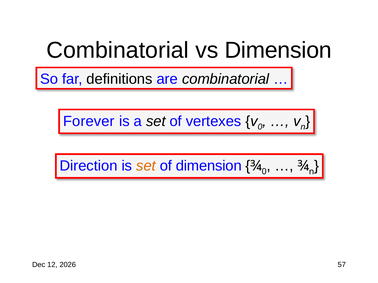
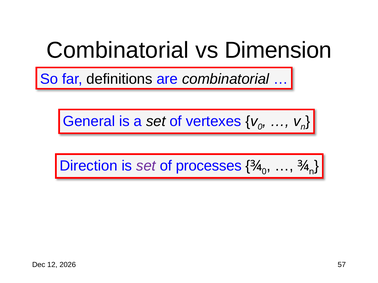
Forever: Forever -> General (89, 121)
set colour: orange -> purple (146, 166)
of dimension: dimension -> processes (209, 166)
